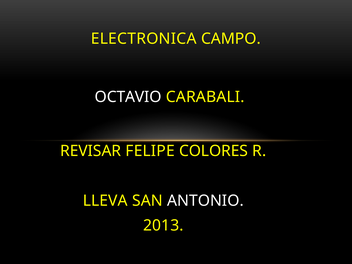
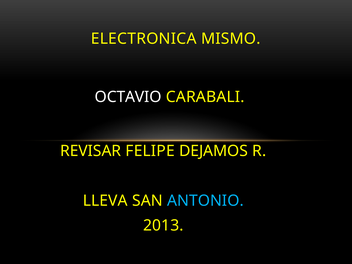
CAMPO: CAMPO -> MISMO (231, 39)
COLORES: COLORES -> DEJAMOS (214, 151)
ANTONIO colour: white -> light blue (205, 201)
